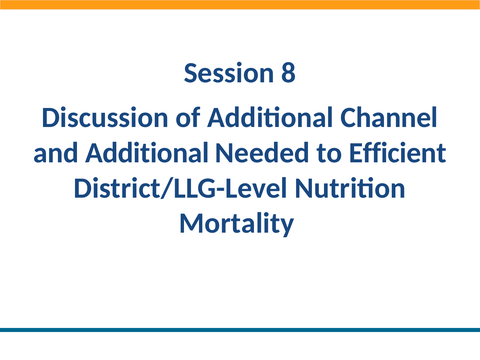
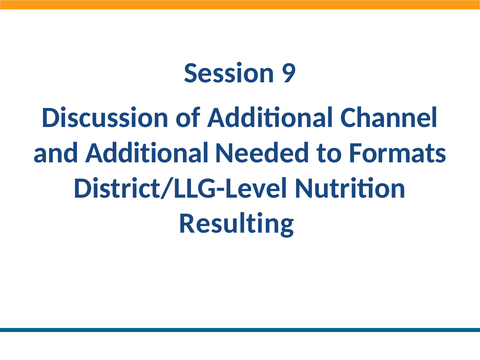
8: 8 -> 9 (289, 73)
Efficient: Efficient -> Formats (398, 153)
Mortality: Mortality -> Resulting (236, 223)
